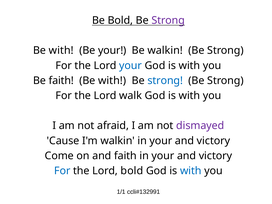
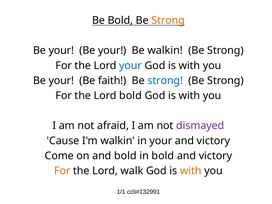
Strong colour: purple -> orange (168, 20)
with: with -> your (61, 50)
faith: faith -> your (61, 81)
with: with -> faith (112, 81)
Lord walk: walk -> bold (130, 96)
and faith: faith -> bold (125, 156)
your: your -> bold (163, 156)
For colour: blue -> orange (62, 171)
Lord bold: bold -> walk (132, 171)
with colour: blue -> orange (191, 171)
